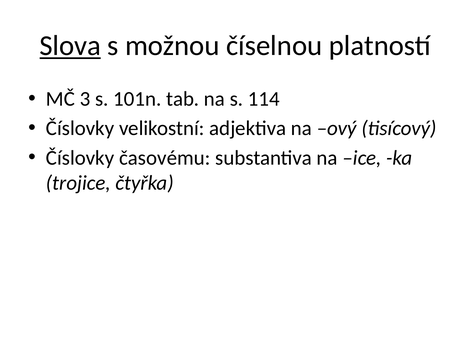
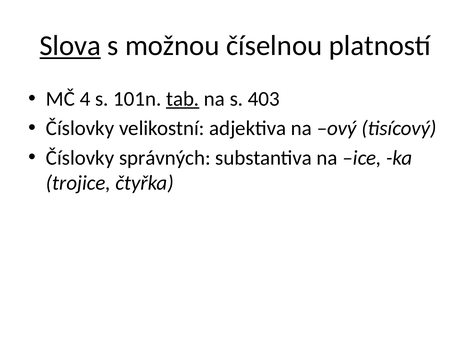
3: 3 -> 4 (85, 99)
tab underline: none -> present (183, 99)
114: 114 -> 403 (264, 99)
časovému: časovému -> správných (165, 157)
